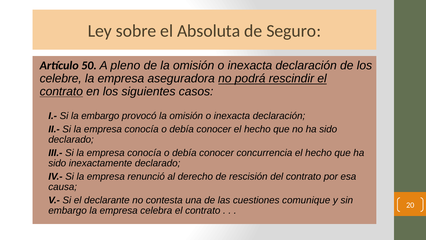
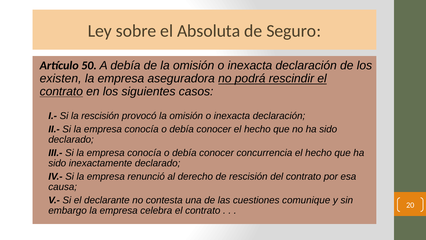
A pleno: pleno -> debía (125, 66)
celebre: celebre -> existen (61, 78)
la embargo: embargo -> rescisión (100, 116)
